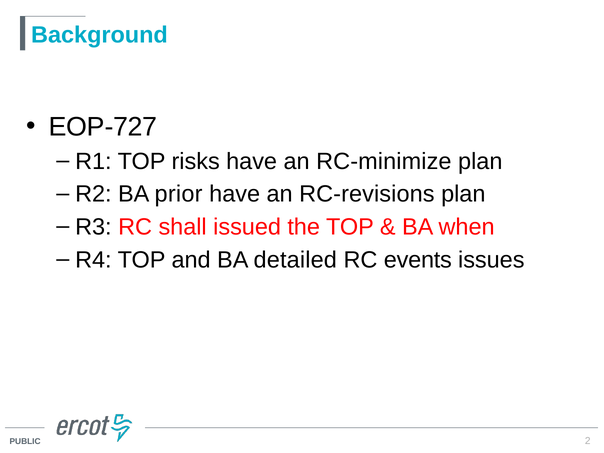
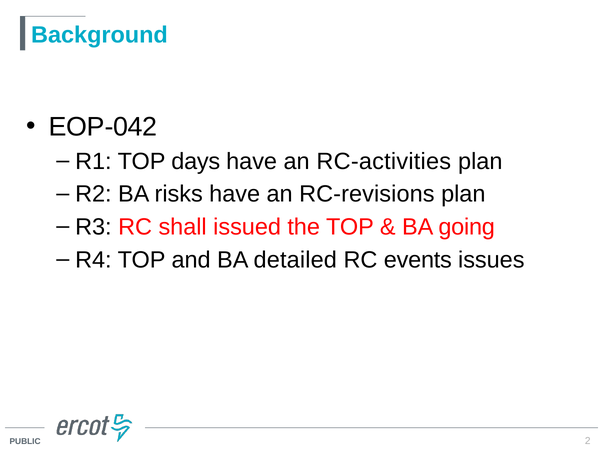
EOP-727: EOP-727 -> EOP-042 (103, 127)
risks: risks -> days (196, 161)
RC-minimize: RC-minimize -> RC-activities (384, 161)
prior: prior -> risks (179, 194)
when: when -> going (467, 227)
